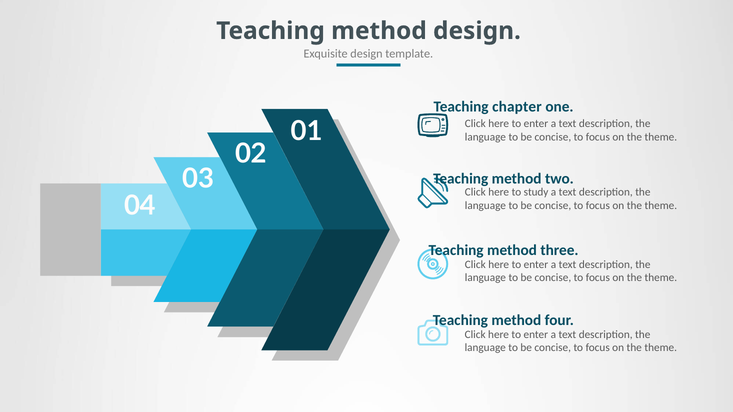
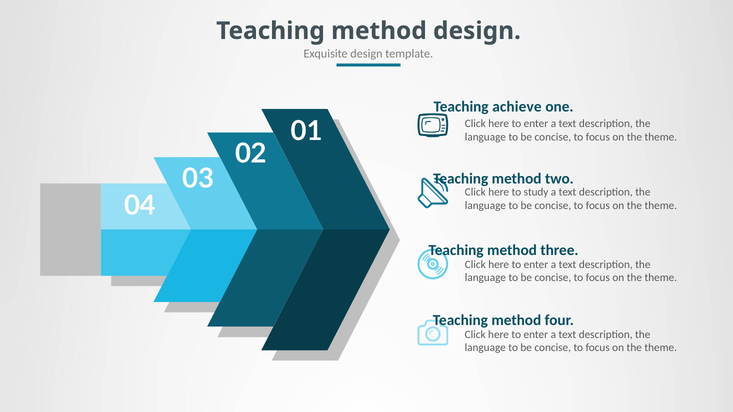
chapter: chapter -> achieve (517, 107)
